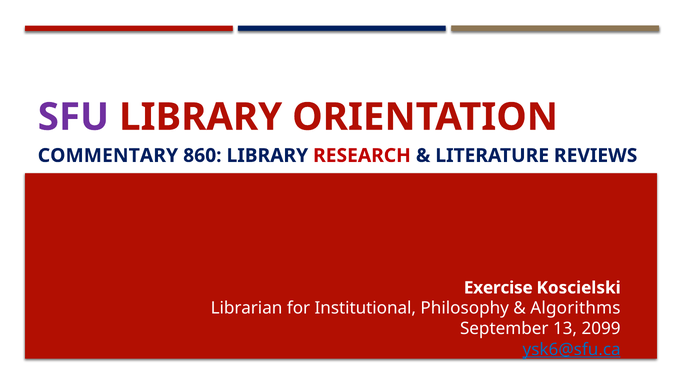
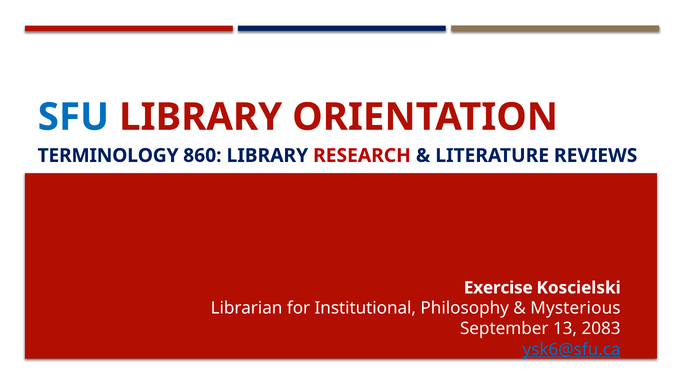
SFU colour: purple -> blue (73, 117)
COMMENTARY: COMMENTARY -> TERMINOLOGY (108, 155)
Algorithms: Algorithms -> Mysterious (575, 308)
2099: 2099 -> 2083 (601, 329)
